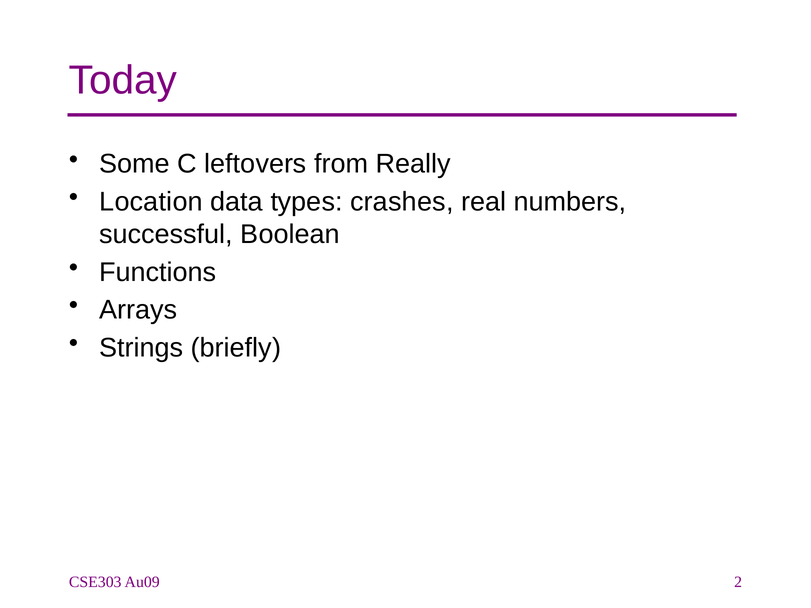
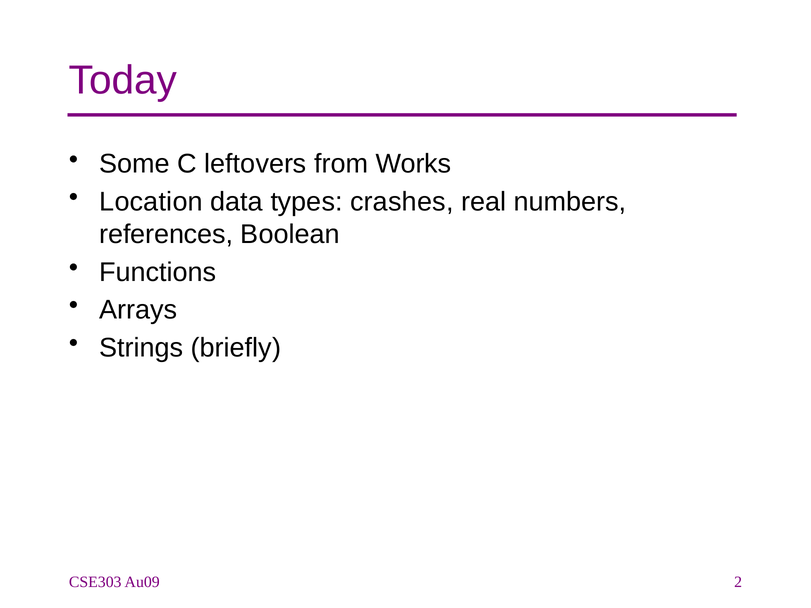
Really: Really -> Works (413, 164)
successful: successful -> references (166, 234)
